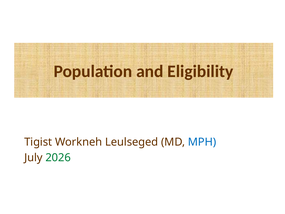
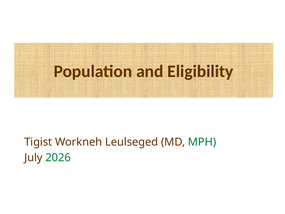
MPH colour: blue -> green (202, 142)
